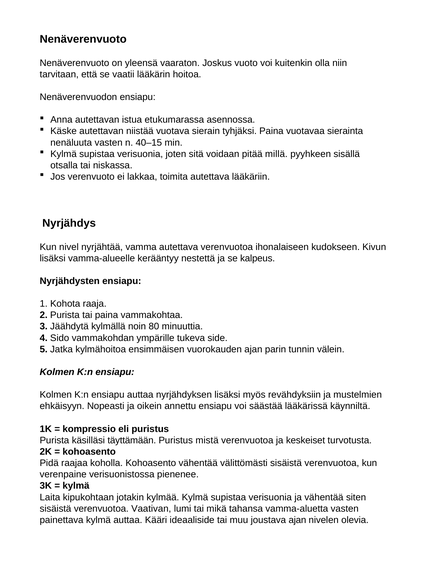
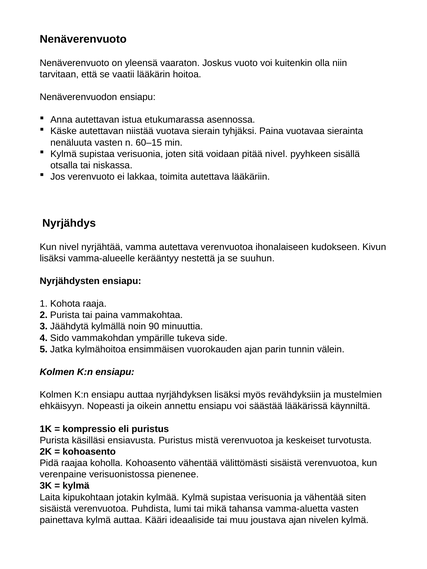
40–15: 40–15 -> 60–15 (149, 143)
pitää millä: millä -> nivel (276, 154)
kalpeus: kalpeus -> suuhun (258, 258)
80: 80 -> 90 (154, 327)
täyttämään: täyttämään -> ensiavusta (132, 441)
Vaativan: Vaativan -> Puhdista (151, 509)
nivelen olevia: olevia -> kylmä (355, 520)
